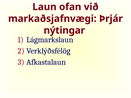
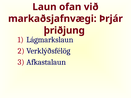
nýtingar: nýtingar -> þriðjung (64, 30)
